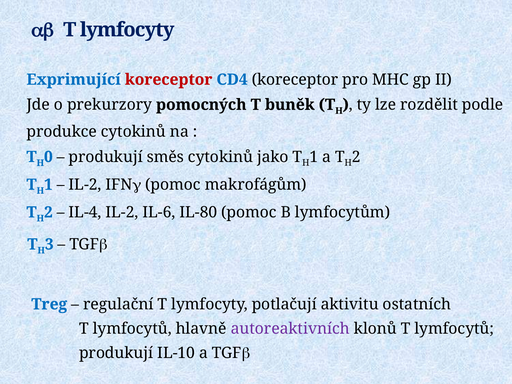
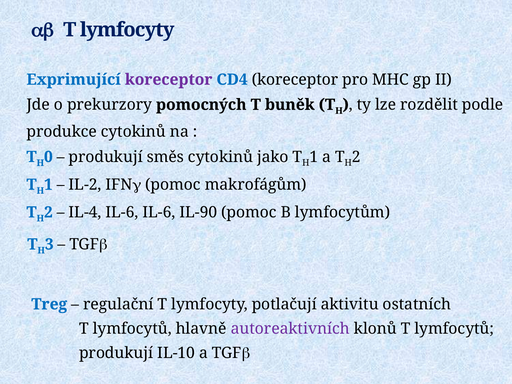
koreceptor colour: red -> purple (169, 80)
IL-4 IL-2: IL-2 -> IL-6 (122, 212)
IL-80: IL-80 -> IL-90 (198, 212)
